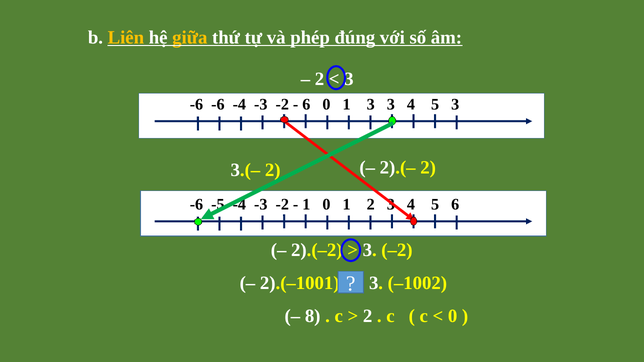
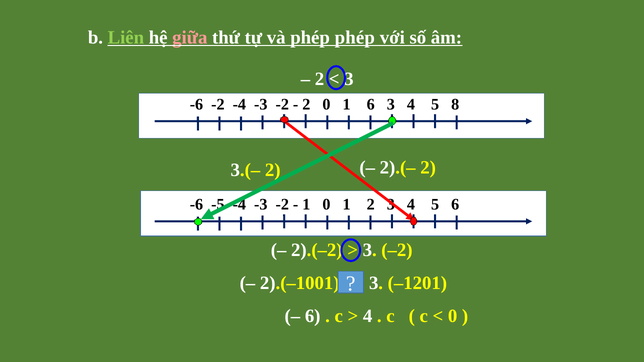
Liên colour: yellow -> light green (126, 37)
giữa colour: yellow -> pink (190, 37)
phép đúng: đúng -> phép (355, 37)
-6 -6: -6 -> -2 (218, 105)
6: 6 -> 2 (306, 105)
1 3: 3 -> 6 (371, 105)
5 3: 3 -> 8 (455, 105)
–1002: –1002 -> –1201 (417, 283)
8: 8 -> 6 (313, 316)
2: 2 -> 4 (368, 316)
